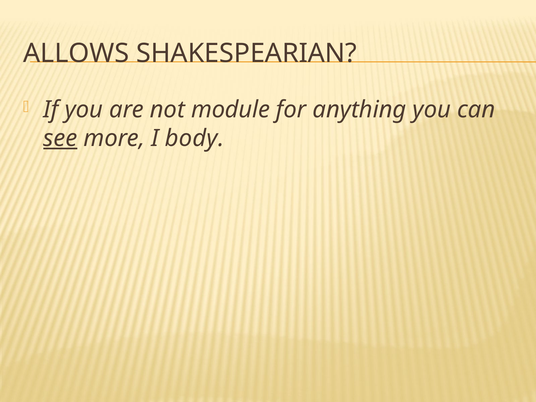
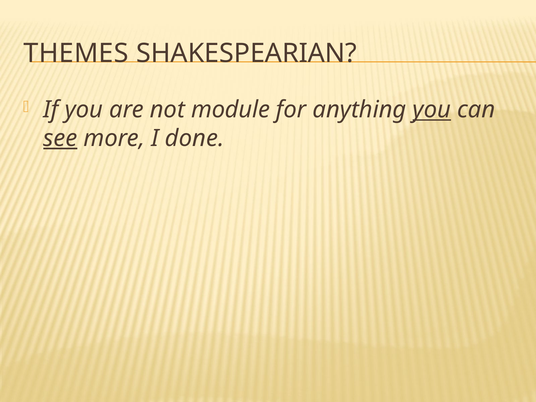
ALLOWS: ALLOWS -> THEMES (76, 53)
you underline: none -> present (432, 110)
body: body -> done (195, 138)
